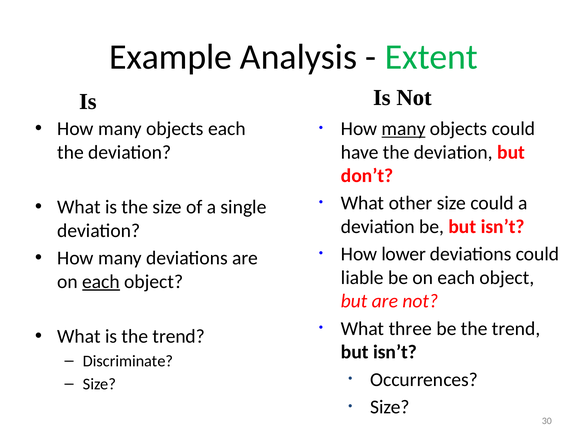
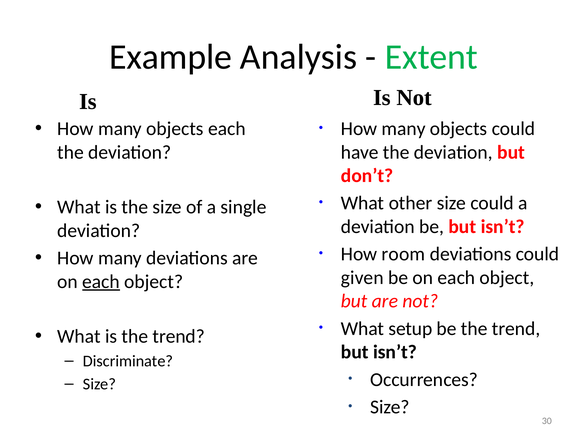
many underline: present -> none (404, 129)
lower: lower -> room (403, 254)
liable: liable -> given (362, 277)
three: three -> setup (410, 328)
